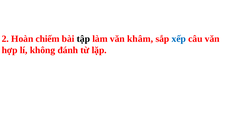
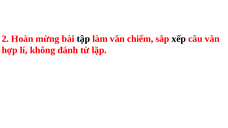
chiếm: chiếm -> mừng (48, 39)
khâm: khâm -> chiếm (140, 39)
xếp colour: blue -> black (179, 39)
